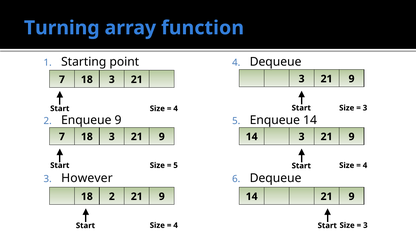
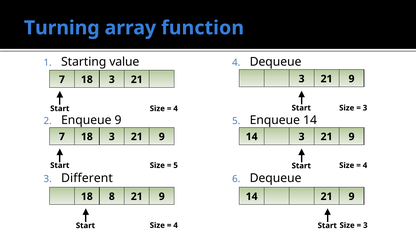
point: point -> value (124, 62)
However: However -> Different (87, 178)
18 2: 2 -> 8 (112, 197)
